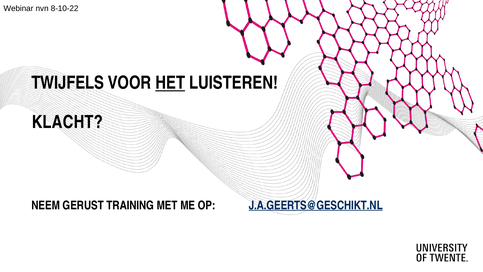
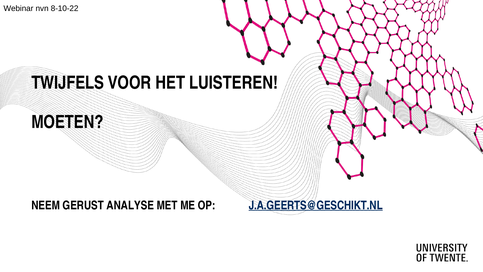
HET underline: present -> none (170, 83)
KLACHT: KLACHT -> MOETEN (67, 122)
TRAINING: TRAINING -> ANALYSE (130, 205)
